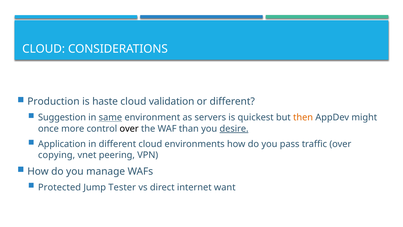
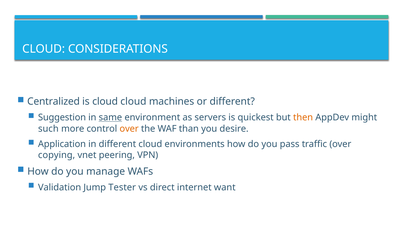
Production: Production -> Centralized (54, 102)
is haste: haste -> cloud (105, 102)
validation: validation -> machines (172, 102)
once: once -> such (48, 128)
over colour: black -> orange (129, 128)
desire underline: present -> none (234, 128)
Protected: Protected -> Validation (60, 187)
